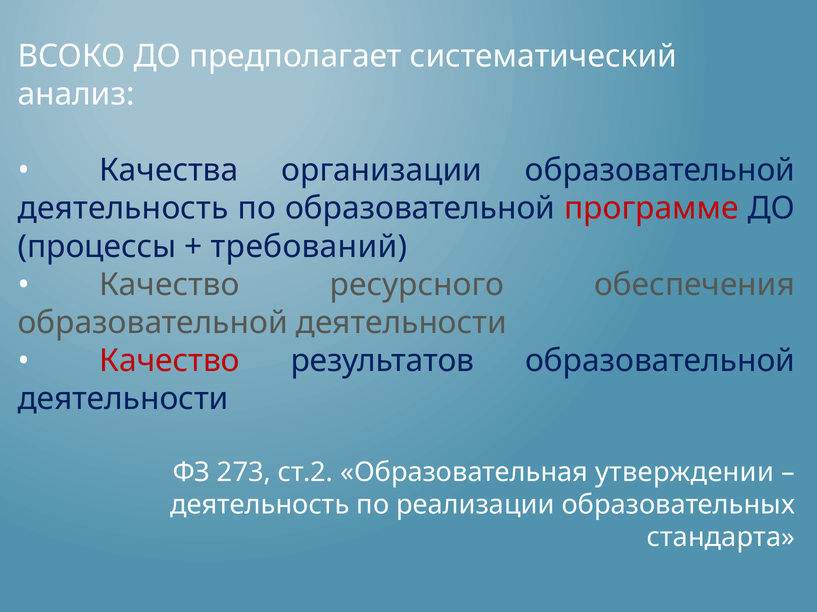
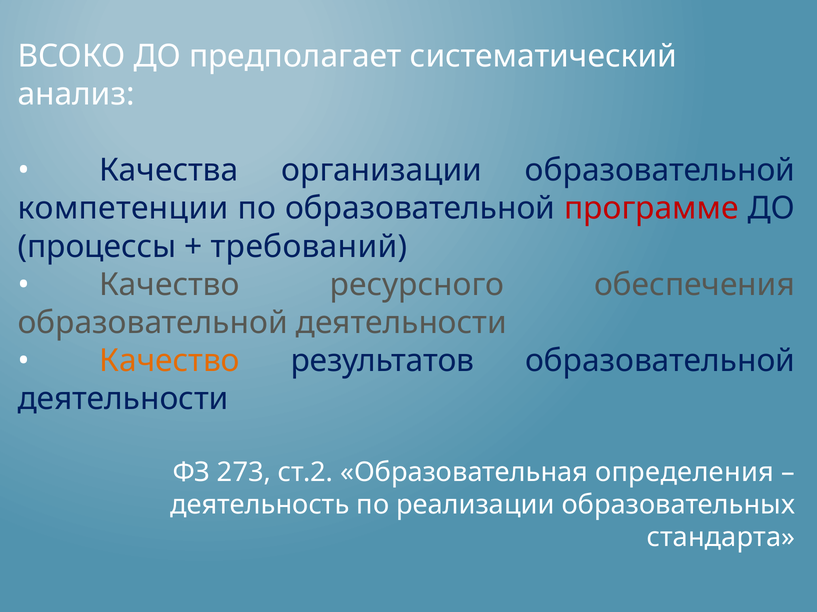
деятельность: деятельность -> компетенции (123, 209)
Качество colour: red -> orange (170, 361)
утверждении: утверждении -> определения (685, 473)
